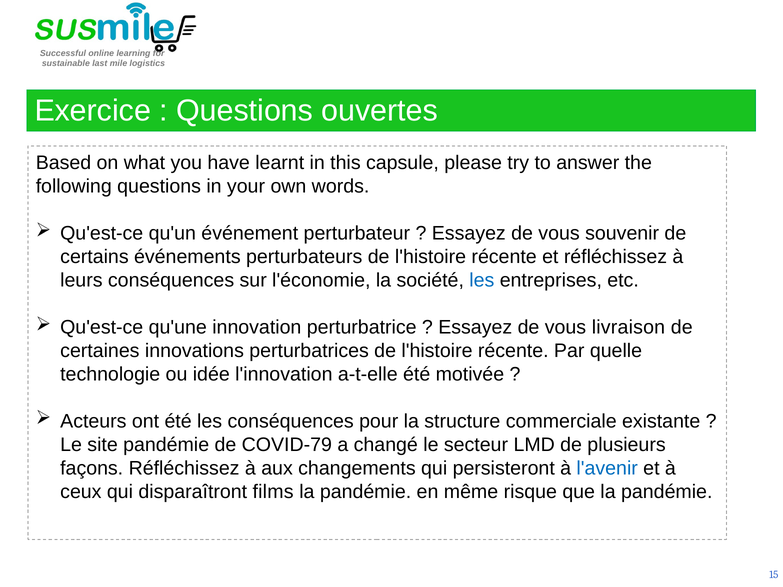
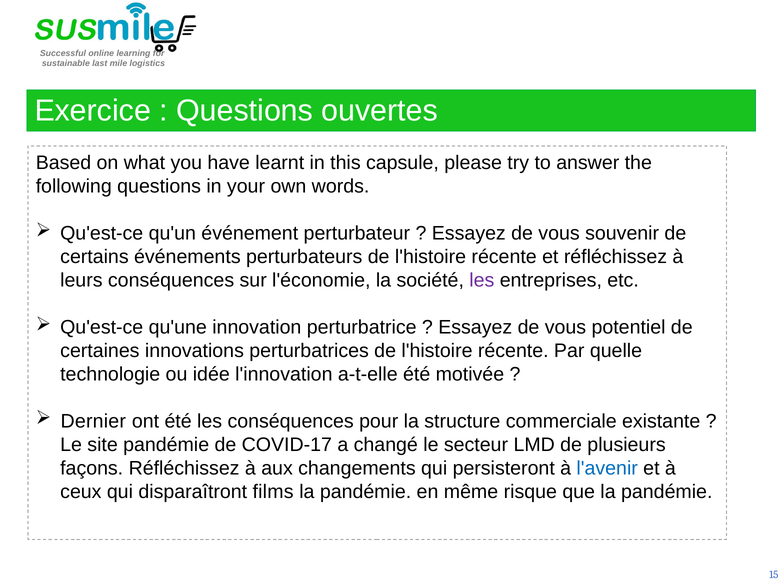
les colour: blue -> purple (482, 280)
livraison: livraison -> potentiel (629, 327)
Acteurs: Acteurs -> Dernier (93, 421)
COVID-79: COVID-79 -> COVID-17 (287, 445)
